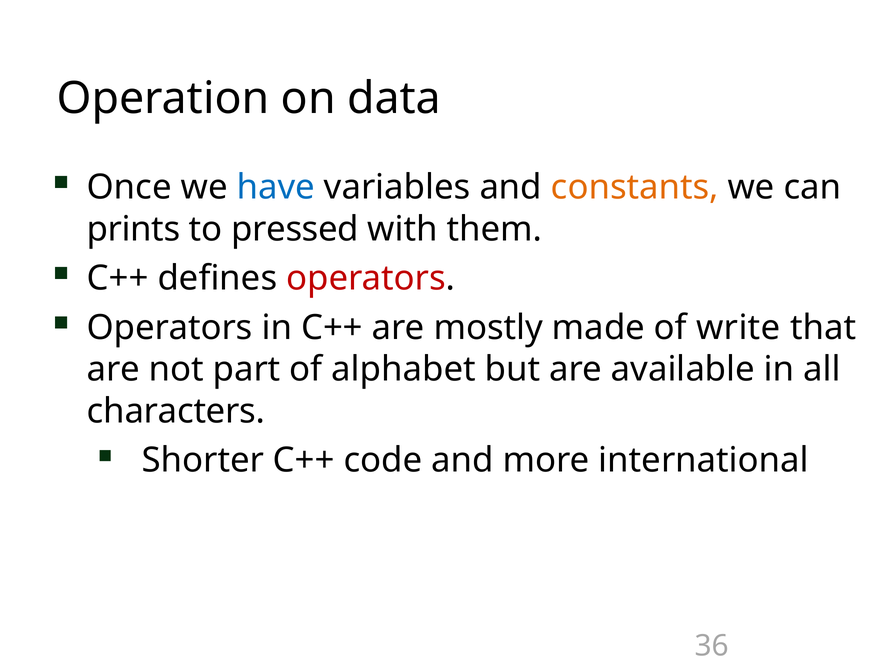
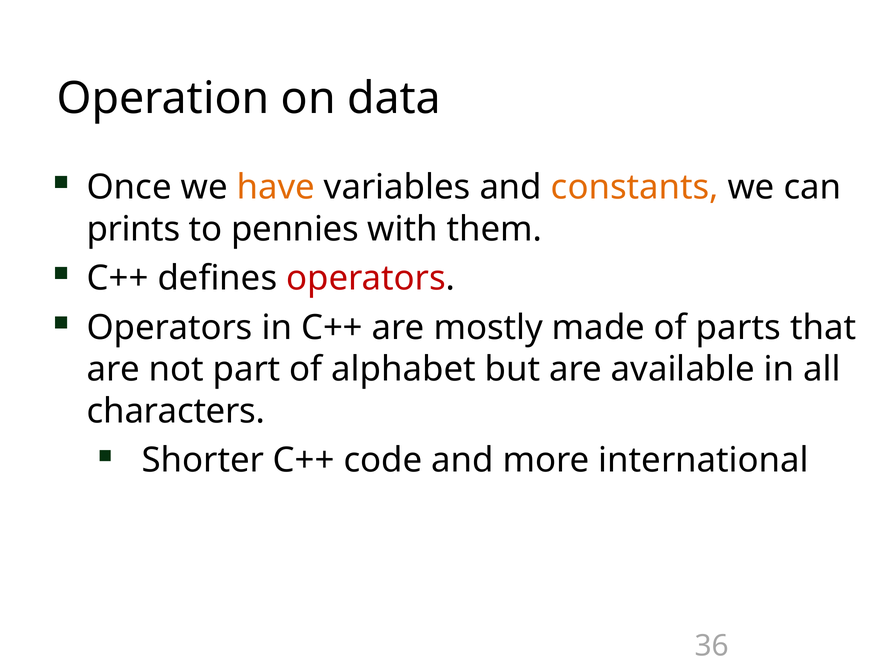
have colour: blue -> orange (276, 187)
pressed: pressed -> pennies (295, 229)
write: write -> parts (738, 328)
